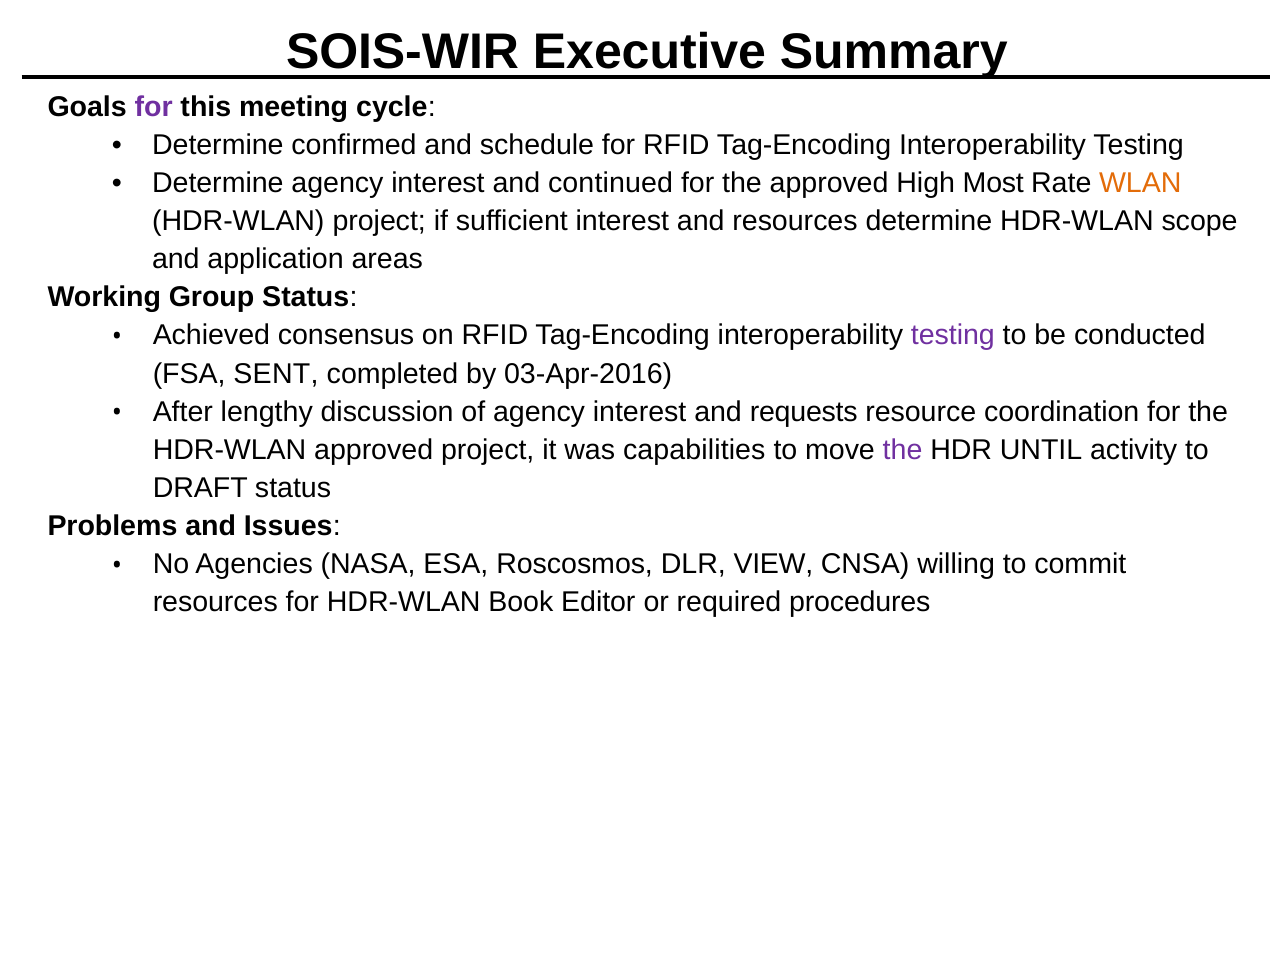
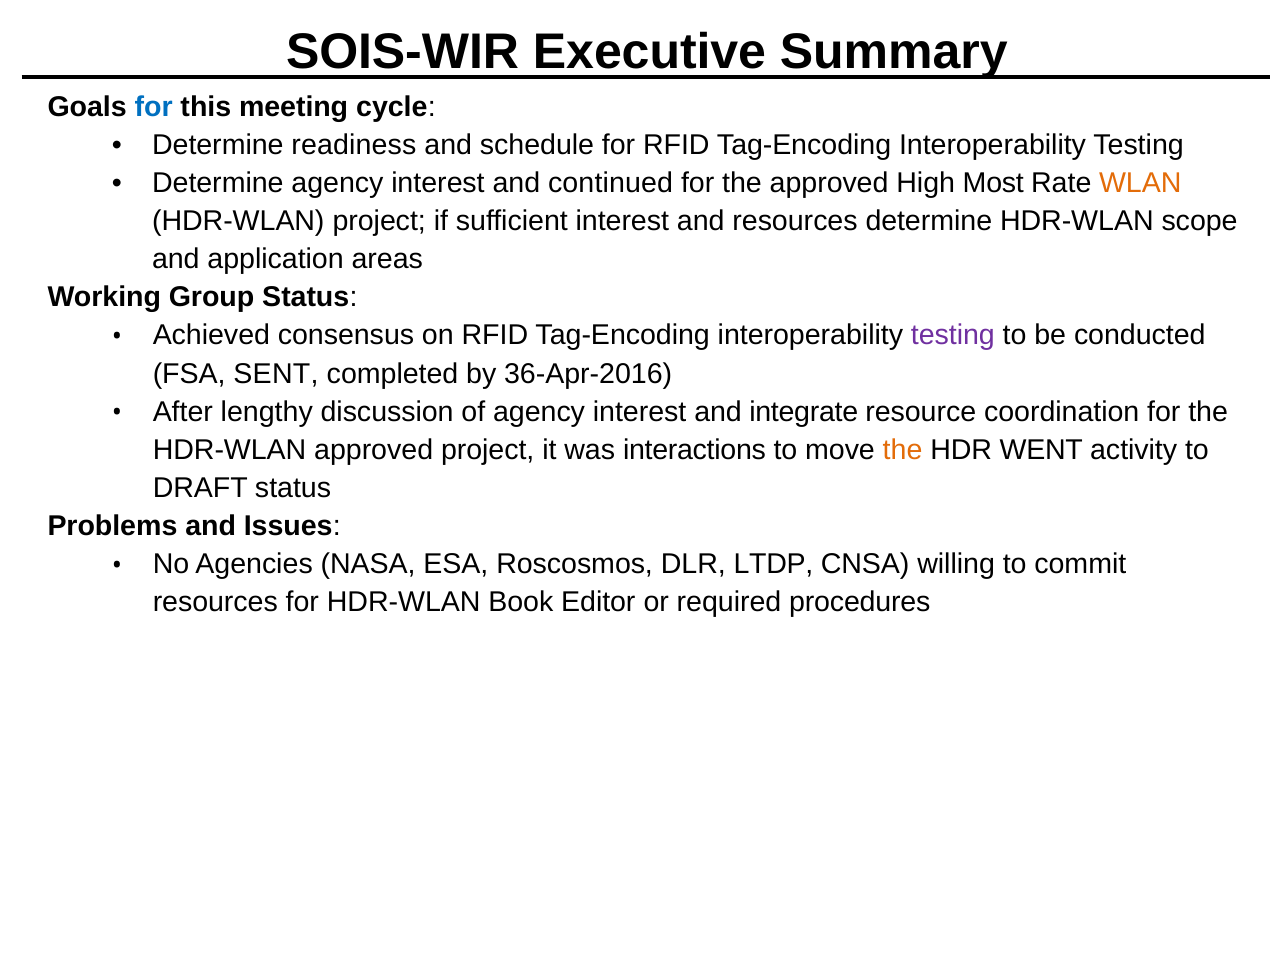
for colour: purple -> blue (154, 107)
confirmed: confirmed -> readiness (354, 145)
03-Apr-2016: 03-Apr-2016 -> 36-Apr-2016 (588, 374)
requests: requests -> integrate (804, 412)
capabilities: capabilities -> interactions (694, 450)
the colour: purple -> orange (903, 450)
UNTIL: UNTIL -> WENT (1041, 450)
VIEW: VIEW -> LTDP (773, 564)
